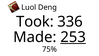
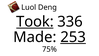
Took underline: none -> present (35, 22)
